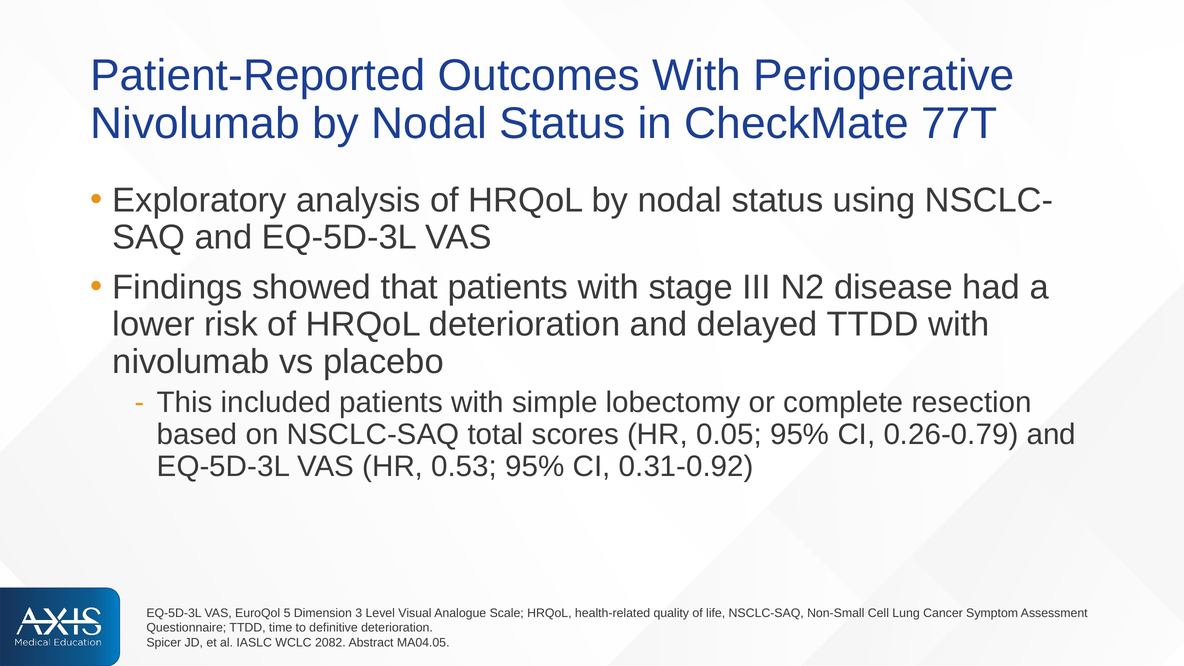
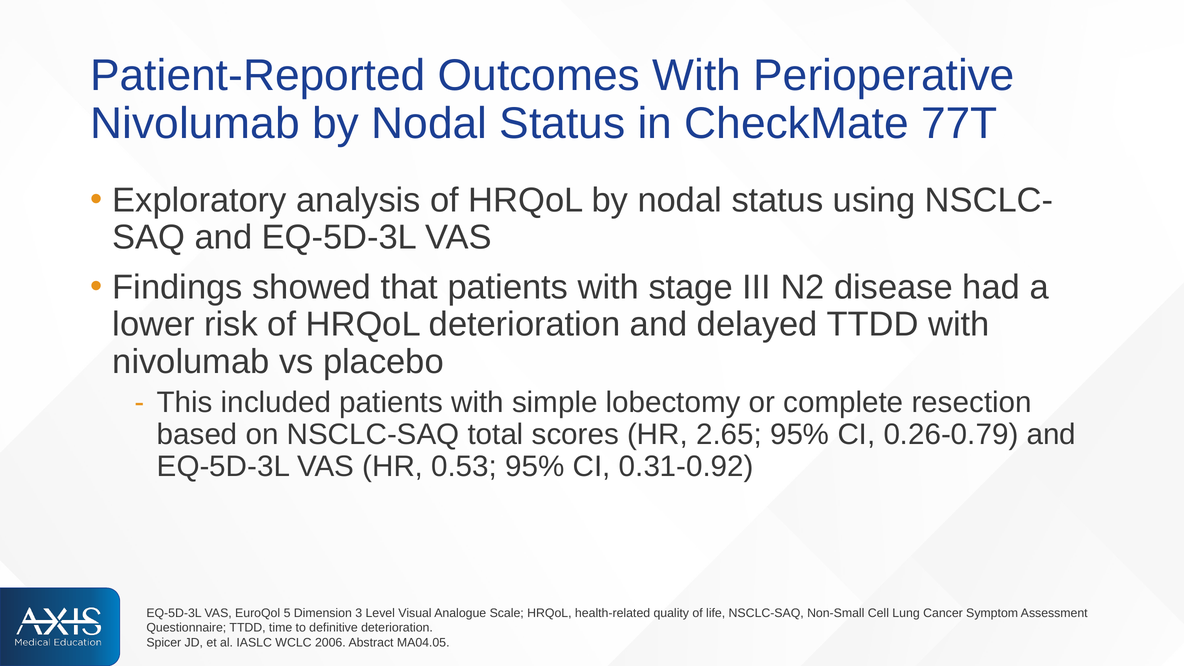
0.05: 0.05 -> 2.65 (729, 435)
2082: 2082 -> 2006 (330, 643)
